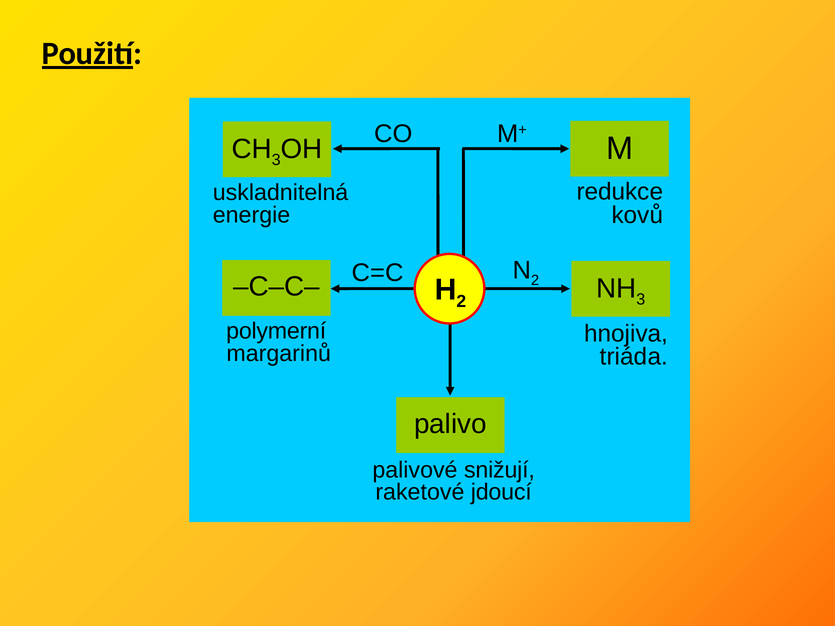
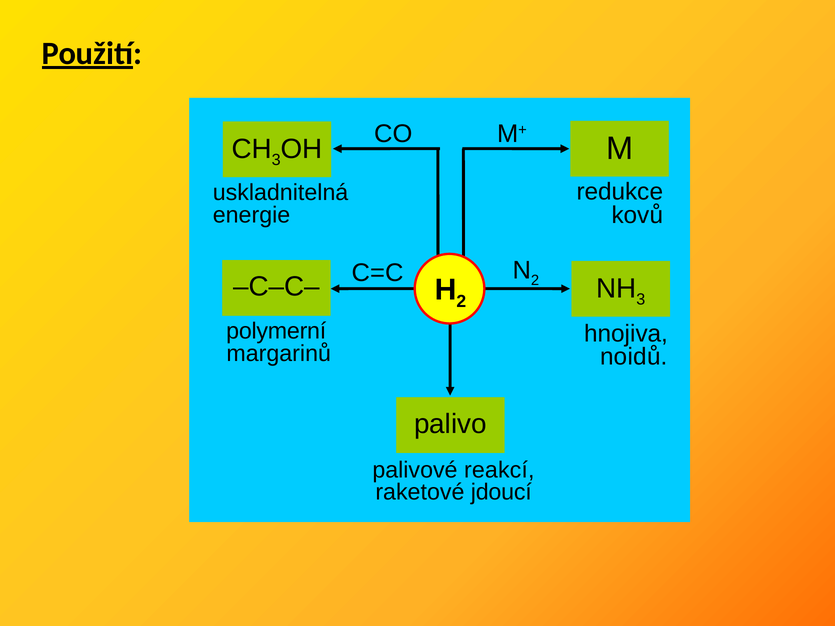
triáda: triáda -> noidů (634, 357)
snižují: snižují -> reakcí (499, 470)
